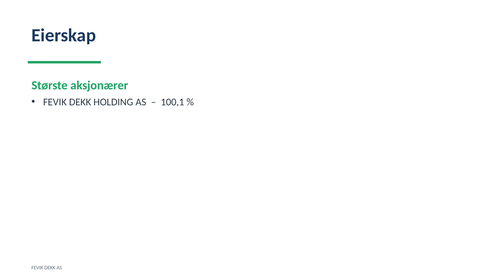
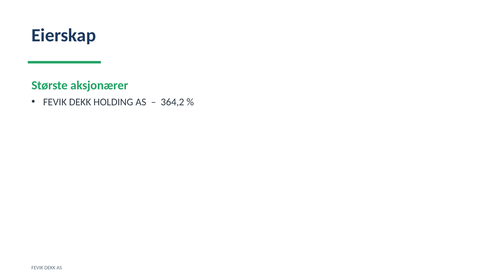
100,1: 100,1 -> 364,2 (172, 102)
